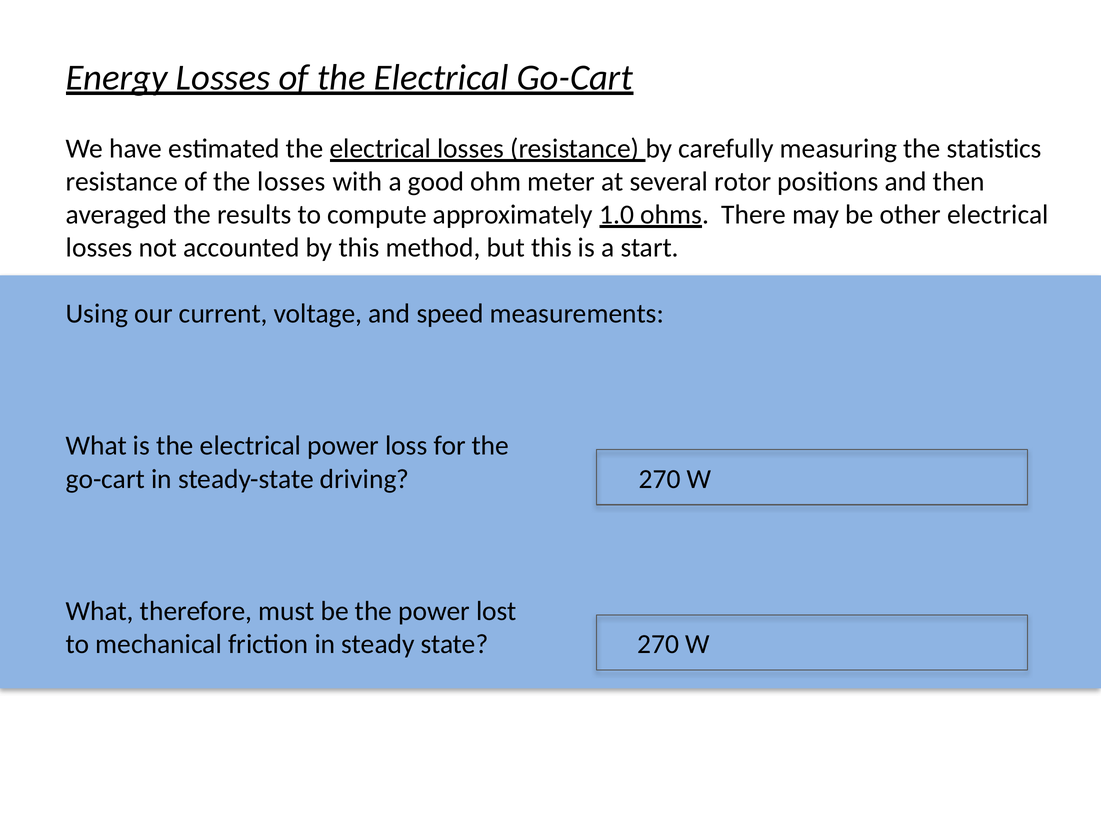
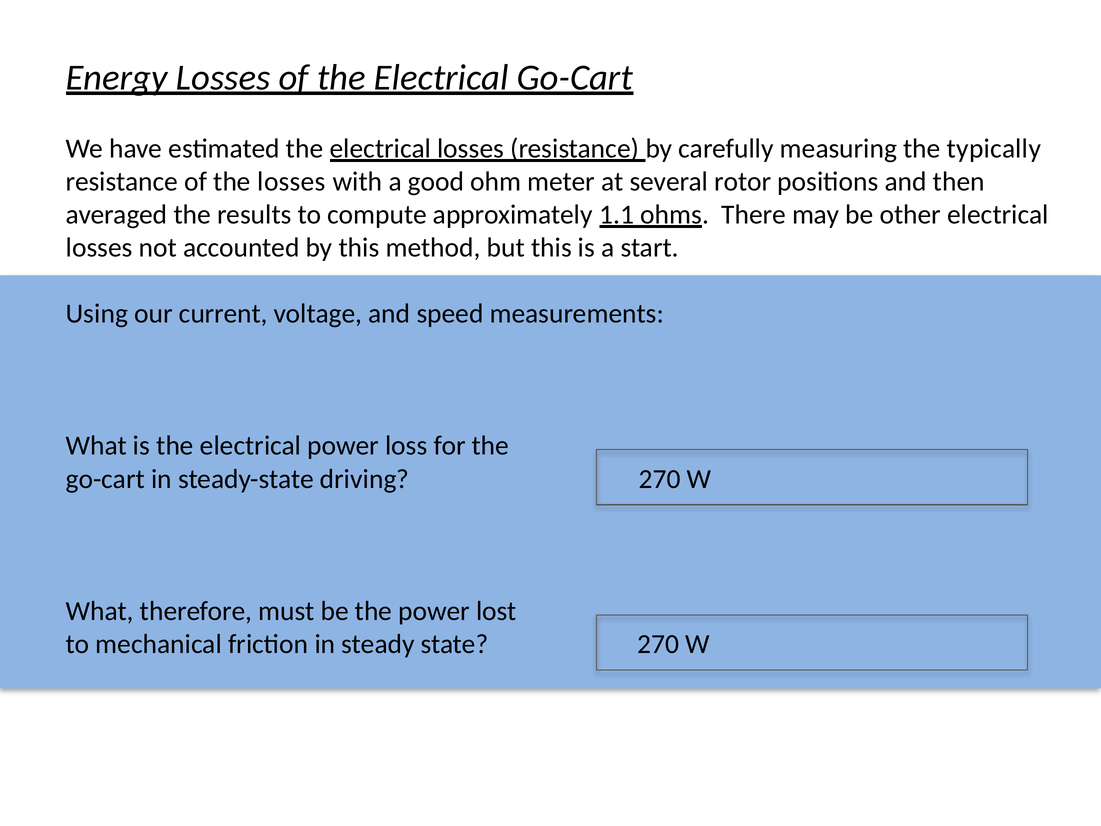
statistics: statistics -> typically (994, 148)
1.0: 1.0 -> 1.1 (617, 215)
